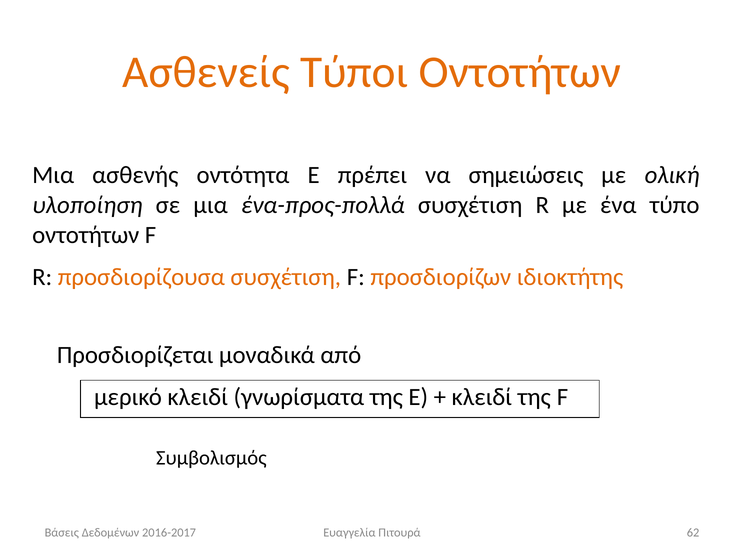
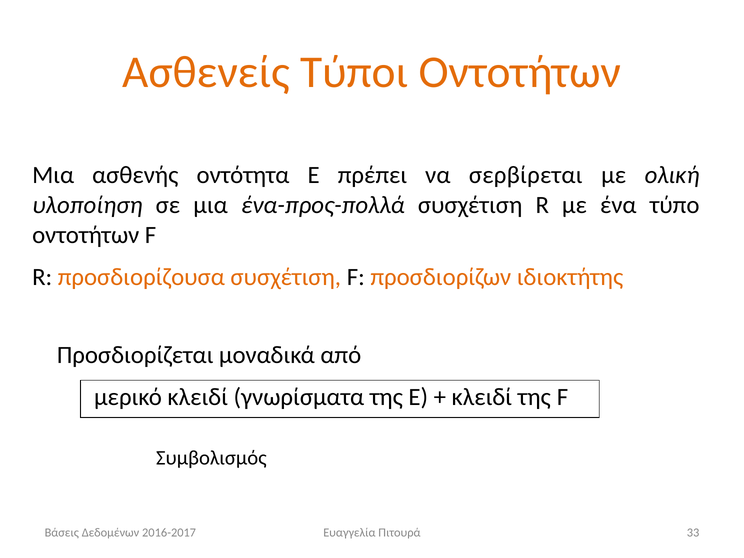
σημειώσεις: σημειώσεις -> σερβίρεται (526, 175)
62: 62 -> 33 (693, 533)
